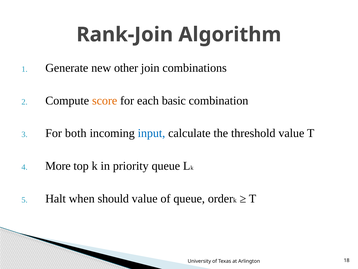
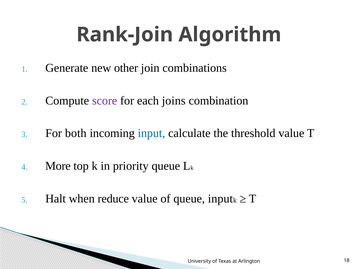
score colour: orange -> purple (105, 100)
basic: basic -> joins (174, 100)
should: should -> reduce (113, 198)
queue order: order -> input (220, 198)
